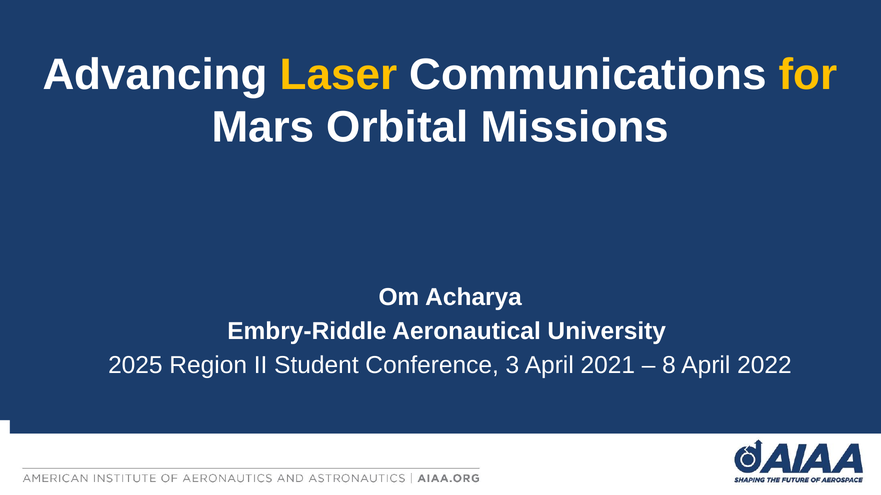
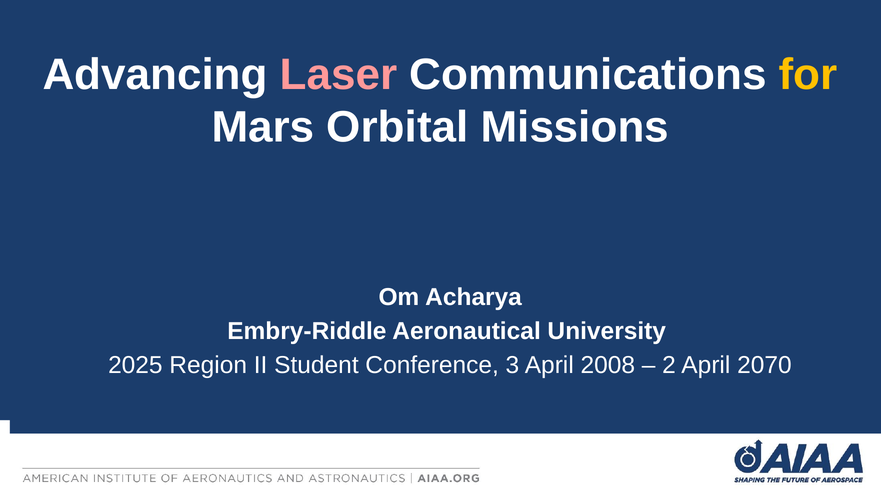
Laser colour: yellow -> pink (339, 75)
2021: 2021 -> 2008 (608, 366)
8: 8 -> 2 (669, 366)
2022: 2022 -> 2070 (764, 366)
